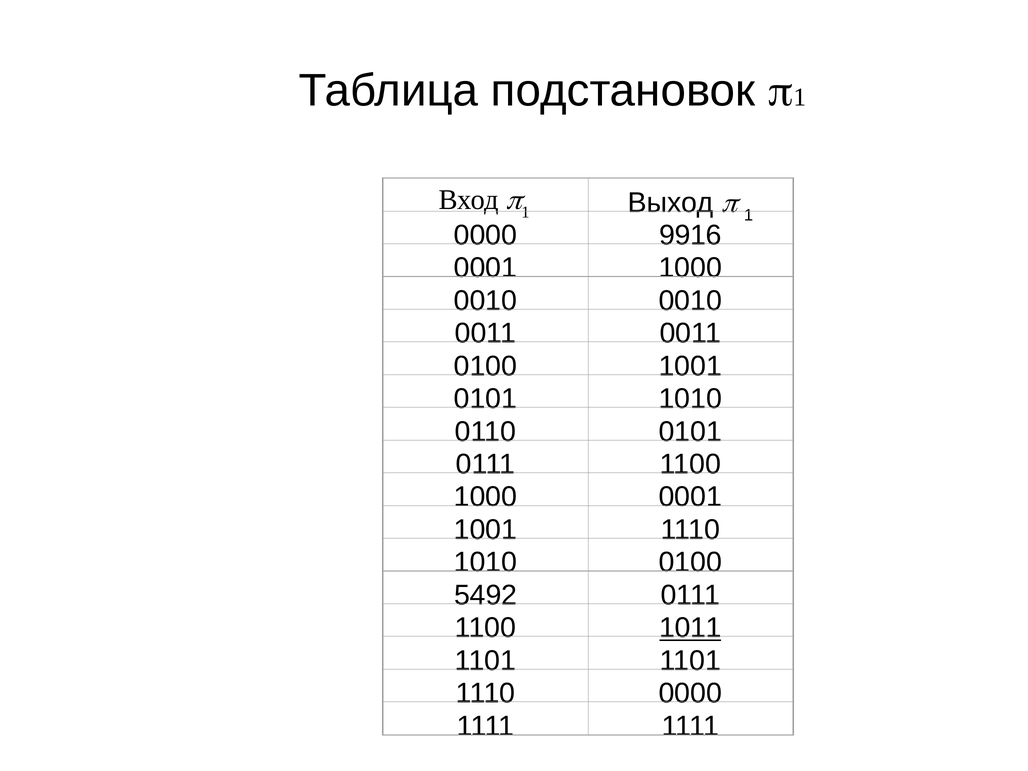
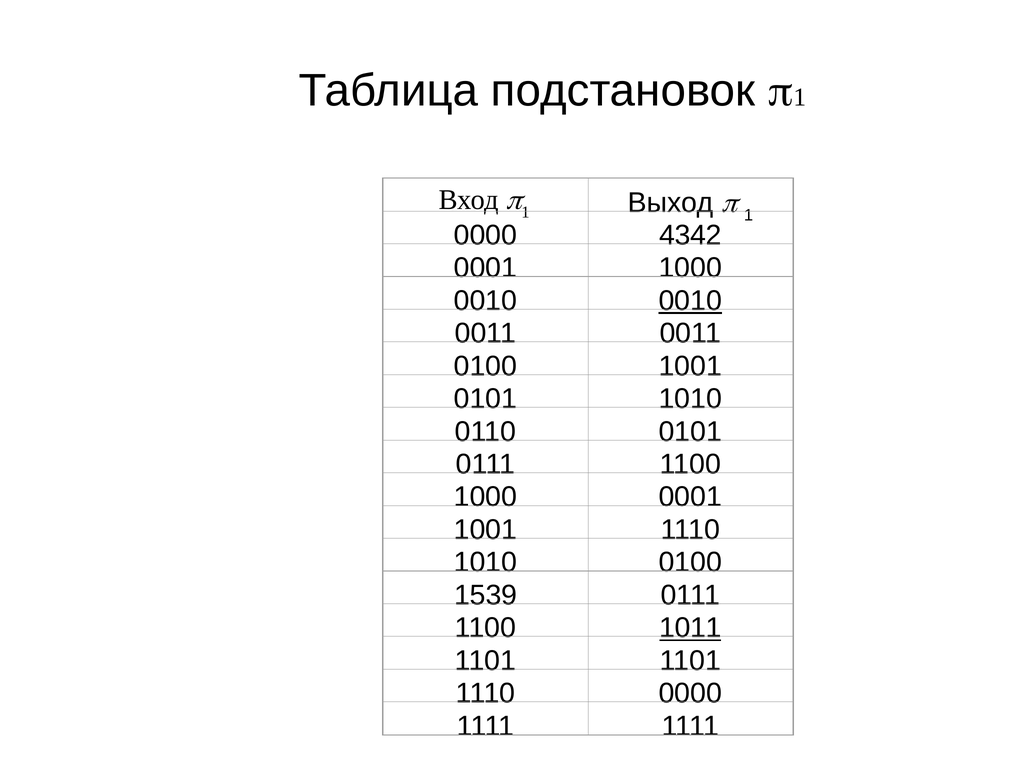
9916: 9916 -> 4342 (690, 235)
0010 underline: none -> present (690, 301)
5492: 5492 -> 1539 (486, 595)
